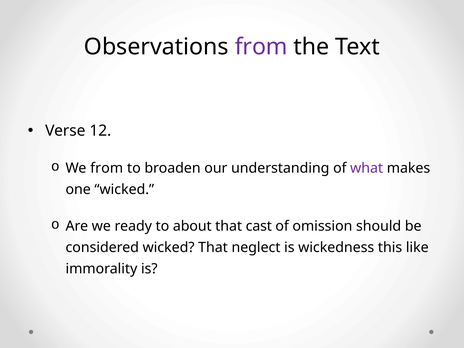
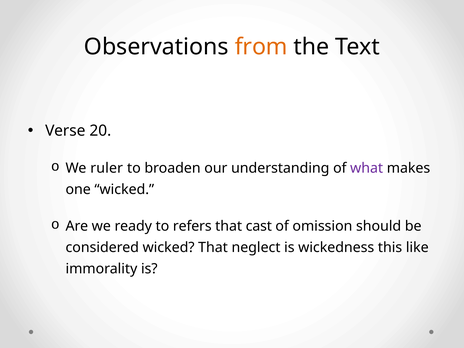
from colour: purple -> orange (261, 47)
12: 12 -> 20 (100, 131)
We from: from -> ruler (107, 168)
about: about -> refers (192, 226)
